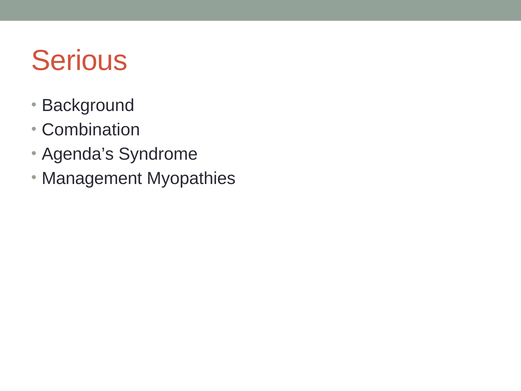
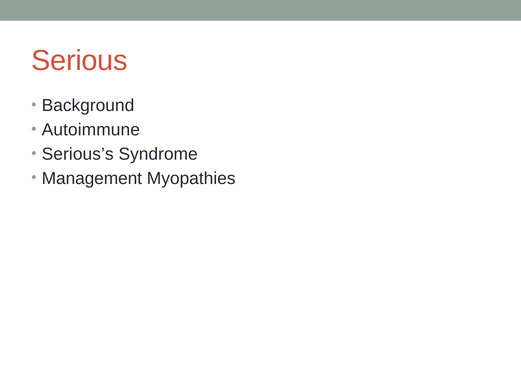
Combination: Combination -> Autoimmune (91, 130)
Agenda’s: Agenda’s -> Serious’s (78, 154)
